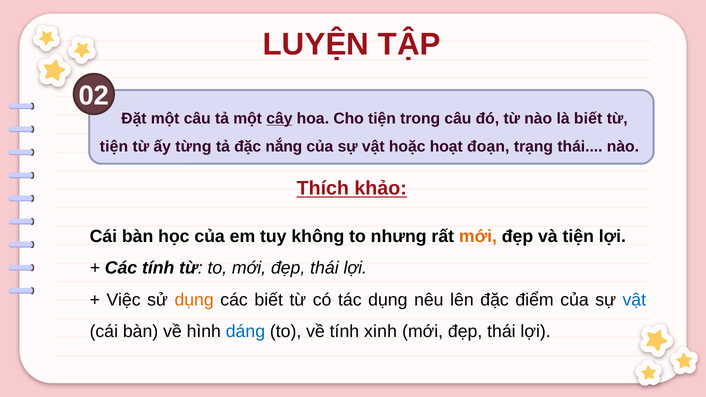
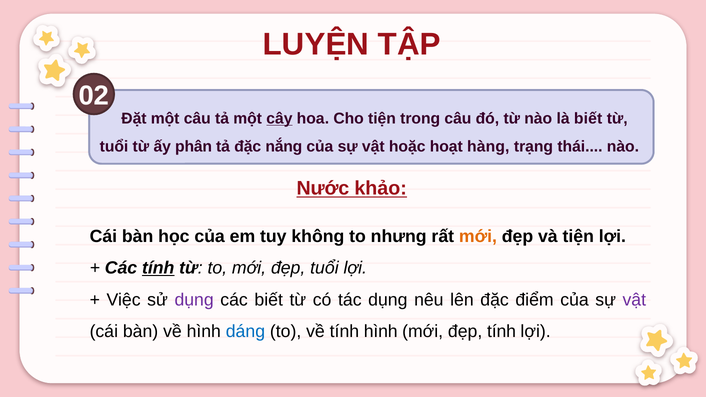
tiện: tiện -> tuổi (114, 147)
từng: từng -> phân (194, 147)
đoạn: đoạn -> hàng (488, 147)
Thích: Thích -> Nước (323, 188)
tính underline: none -> present (158, 268)
to mới đẹp thái: thái -> tuổi (324, 268)
dụng colour: orange -> purple (194, 300)
vật colour: blue -> purple (634, 300)
tính xinh: xinh -> hình (381, 332)
thái: thái -> tính (502, 332)
